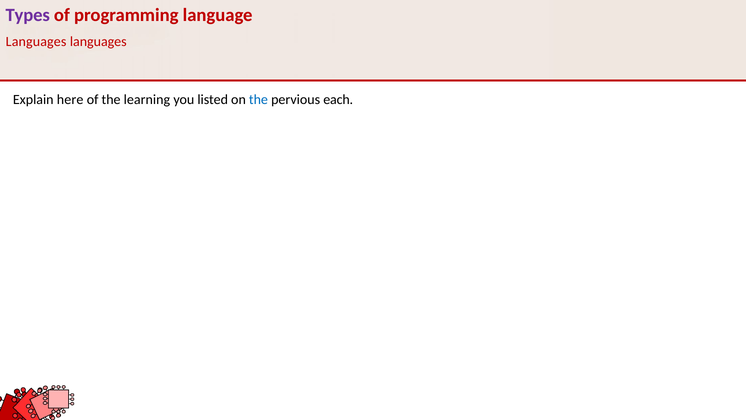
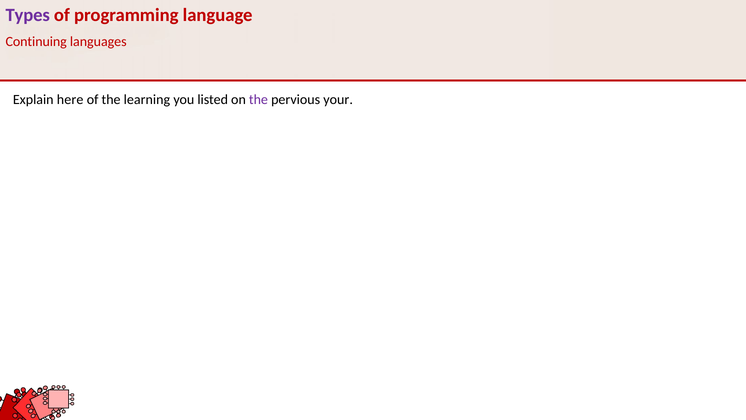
Languages: Languages -> Continuing (36, 42)
the colour: blue -> purple (258, 99)
each: each -> your (338, 99)
